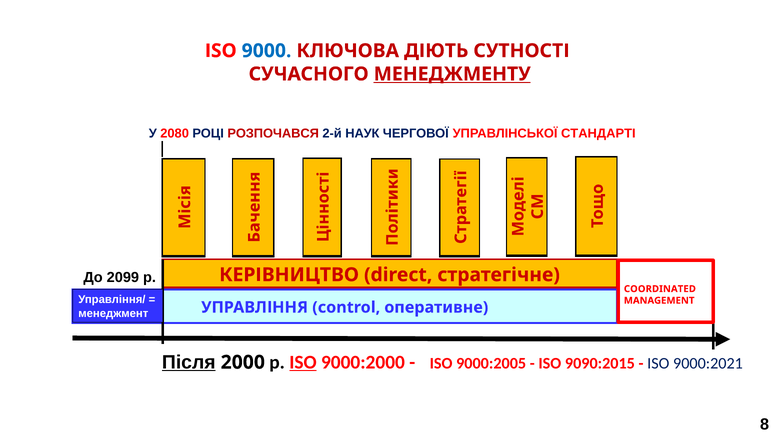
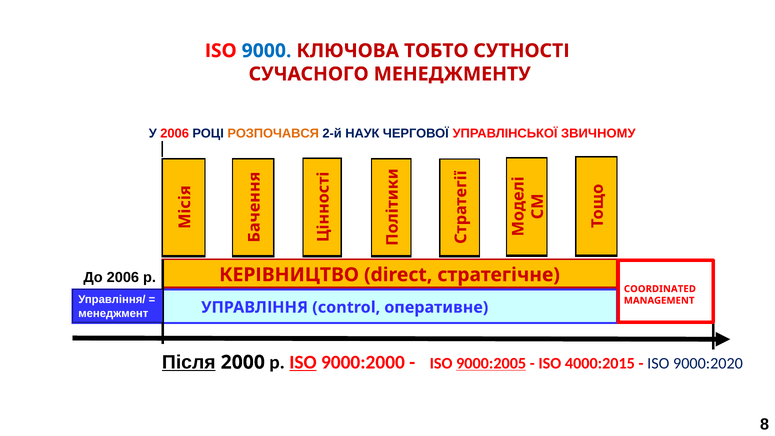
ДІЮТЬ: ДІЮТЬ -> ТОБТО (436, 51)
МЕНЕДЖМЕНТУ underline: present -> none (452, 74)
У 2080: 2080 -> 2006 (175, 133)
РОЗПОЧАВСЯ colour: red -> orange (273, 133)
СТАНДАРТІ: СТАНДАРТІ -> ЗВИЧНОМУ (598, 133)
До 2099: 2099 -> 2006 (123, 277)
9000:2005 underline: none -> present (491, 363)
9090:2015: 9090:2015 -> 4000:2015 (600, 363)
9000:2021: 9000:2021 -> 9000:2020 (708, 363)
